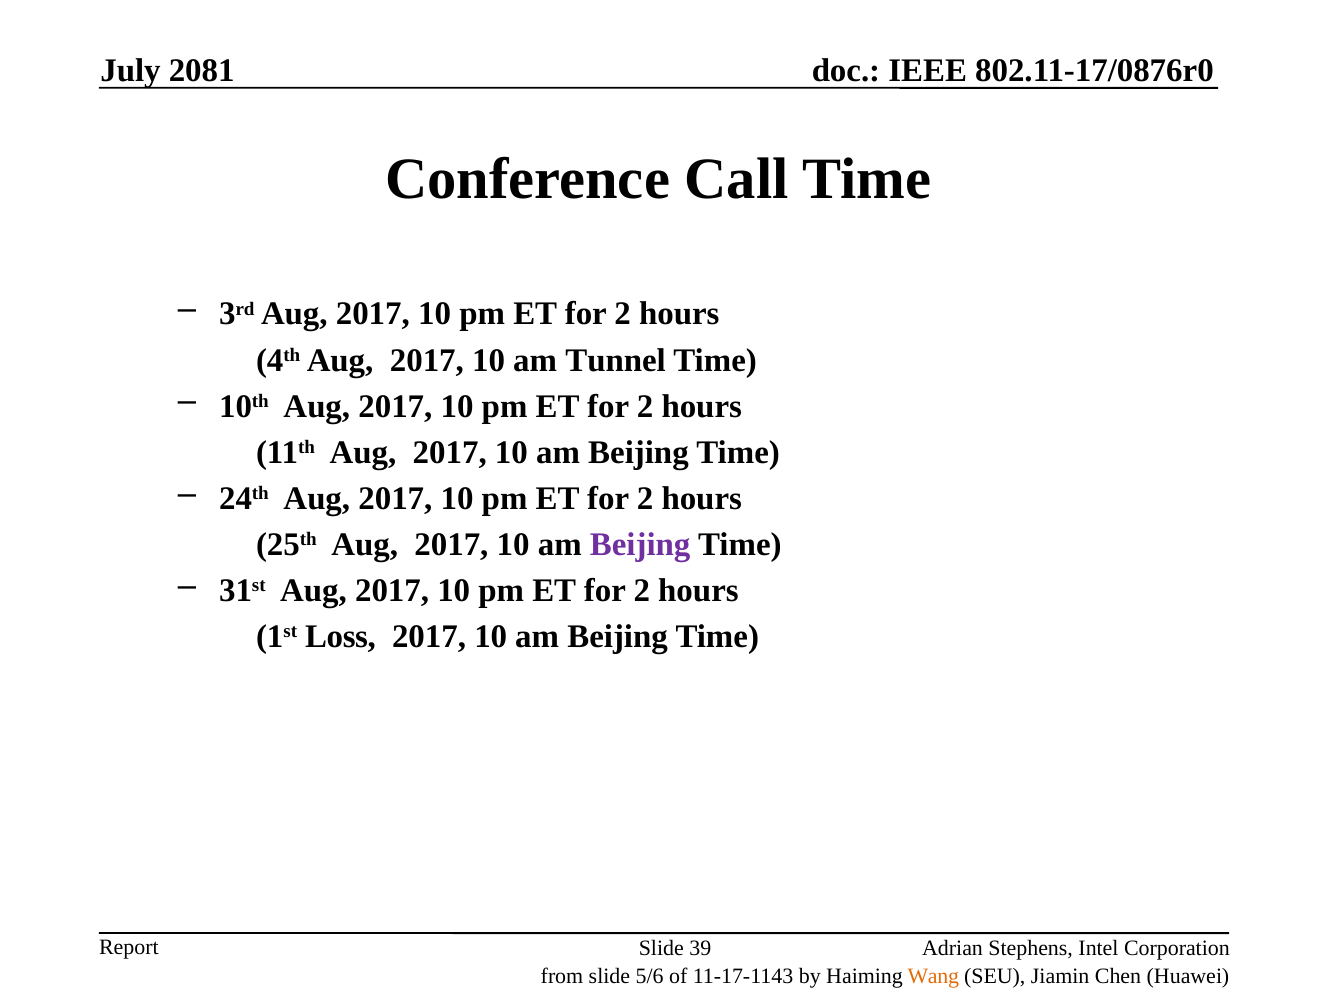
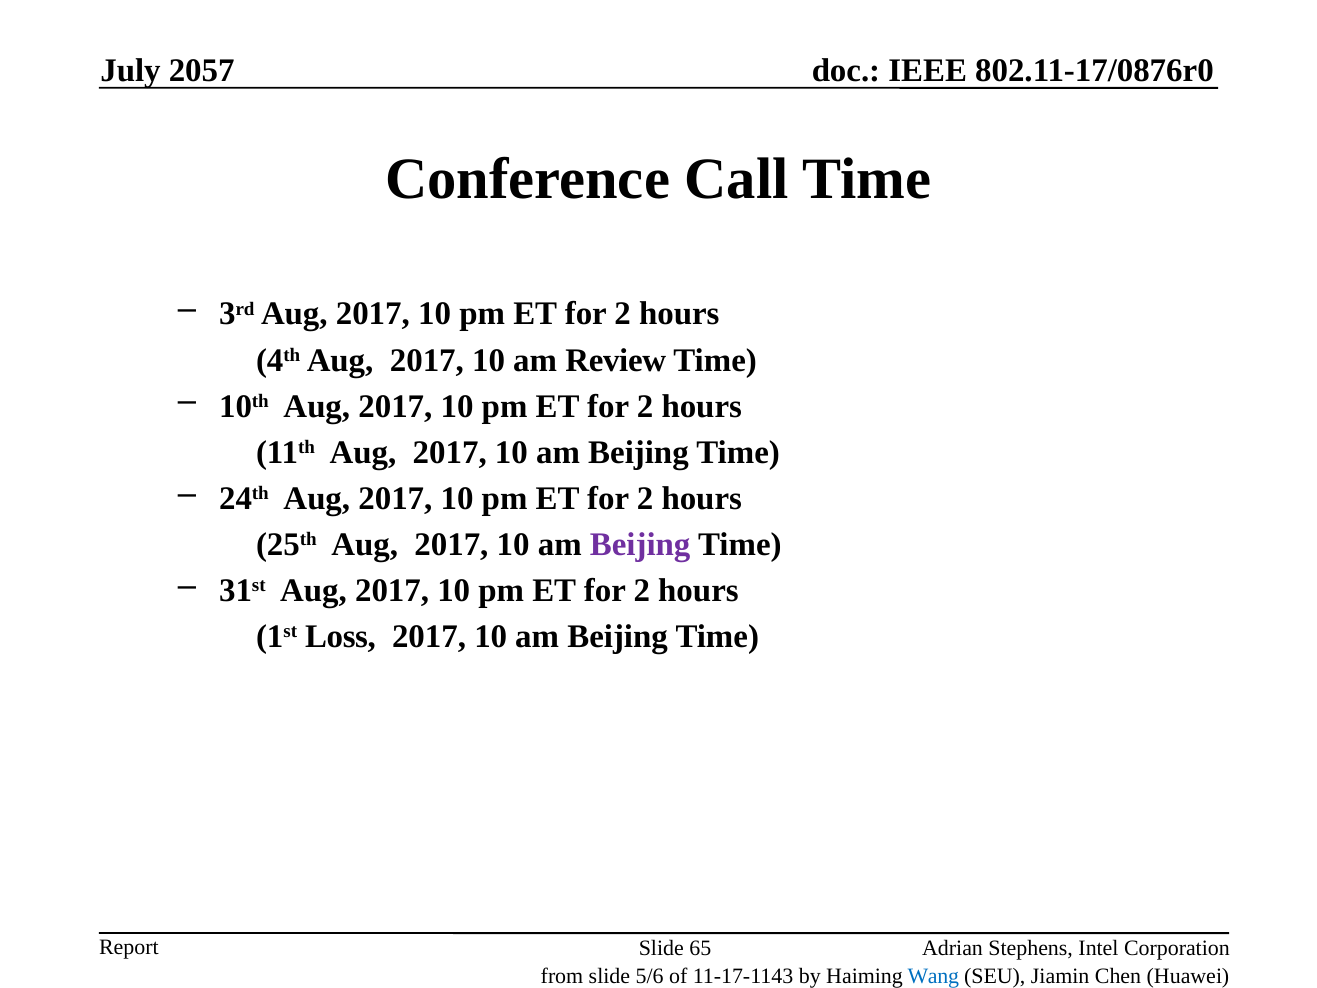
2081: 2081 -> 2057 (202, 70)
Tunnel: Tunnel -> Review (616, 360)
39: 39 -> 65 (700, 948)
Wang colour: orange -> blue (933, 976)
